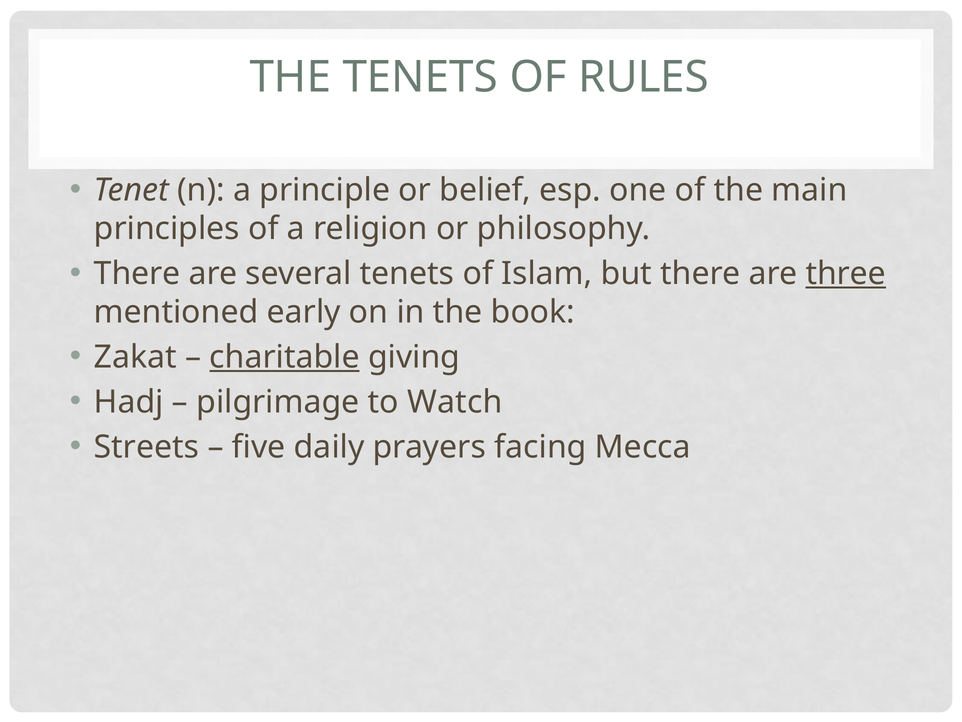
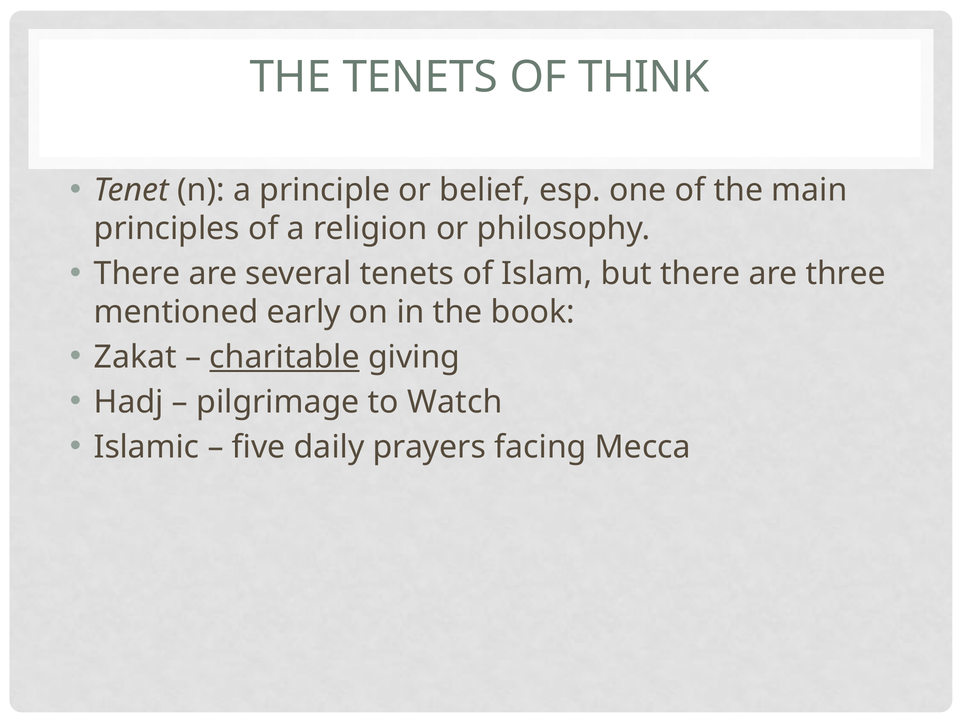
RULES: RULES -> THINK (644, 77)
three underline: present -> none (846, 274)
Streets: Streets -> Islamic (147, 447)
